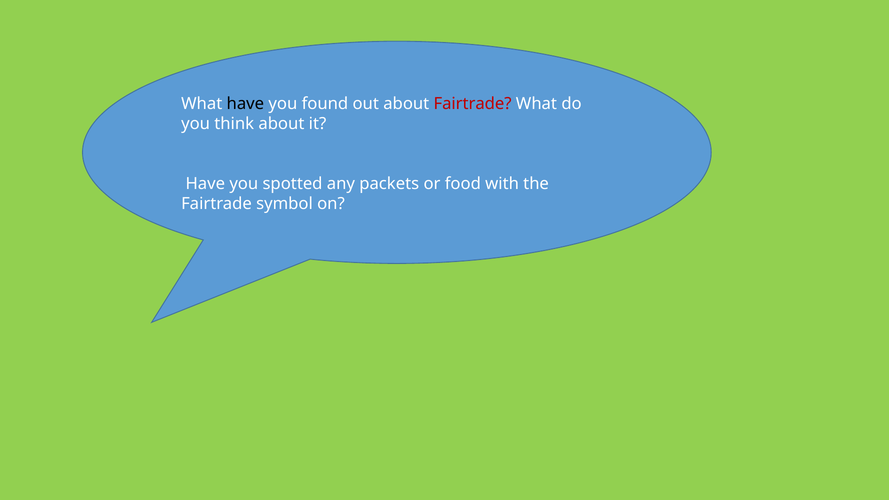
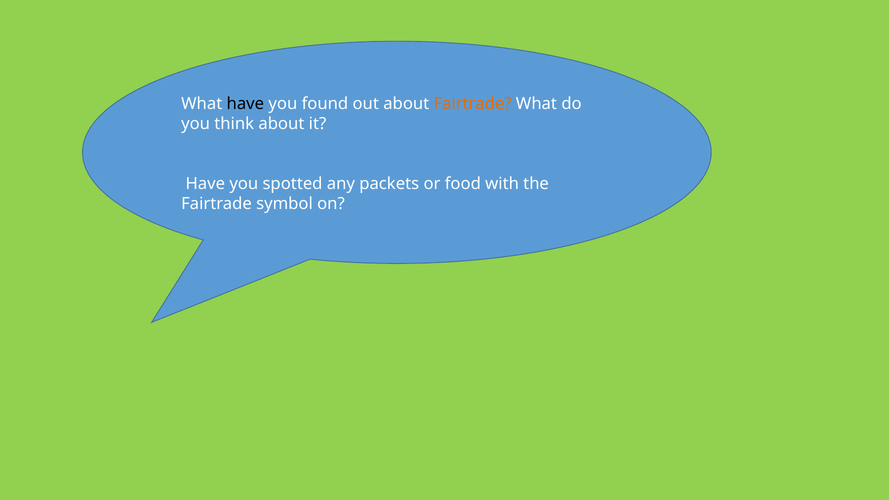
Fairtrade colour: red -> orange (473, 104)
